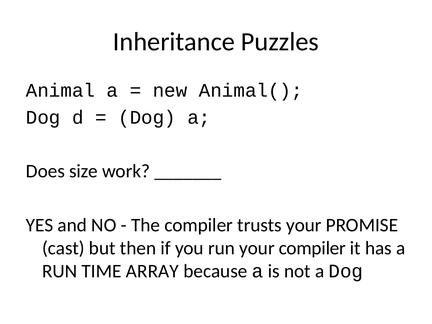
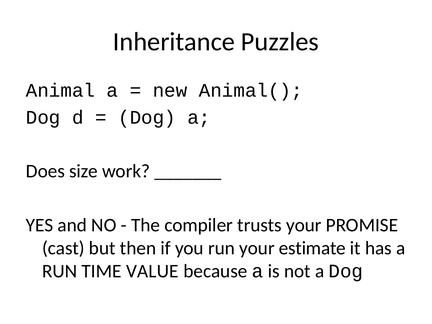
your compiler: compiler -> estimate (312, 248)
ARRAY: ARRAY -> VALUE (152, 271)
